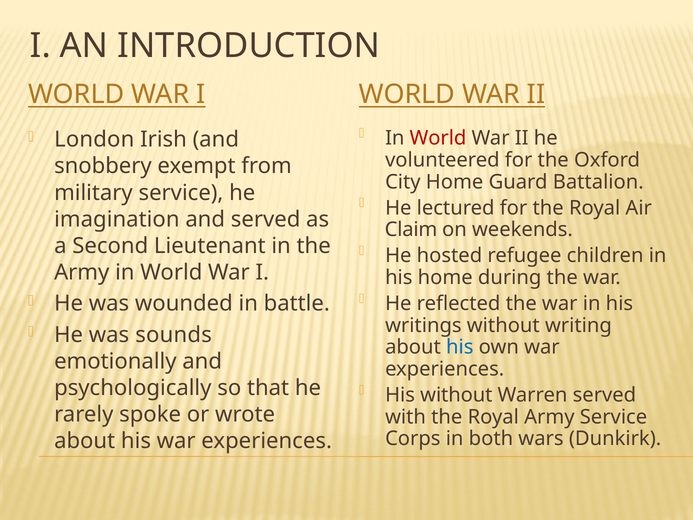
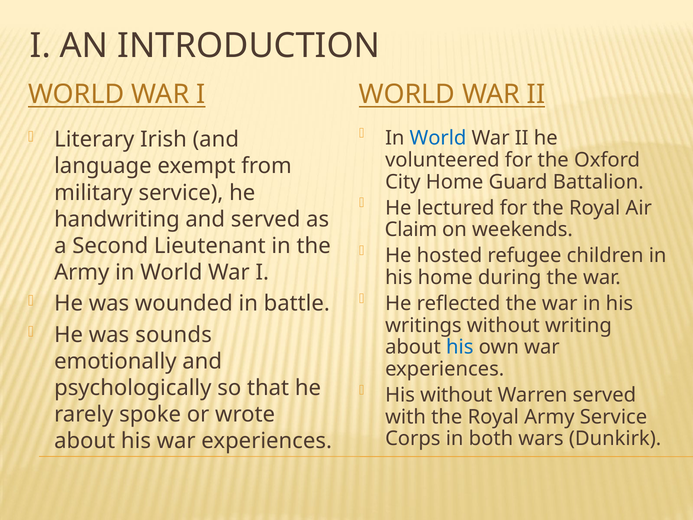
World colour: red -> blue (438, 138)
London: London -> Literary (94, 140)
snobbery: snobbery -> language (103, 166)
imagination: imagination -> handwriting (117, 219)
